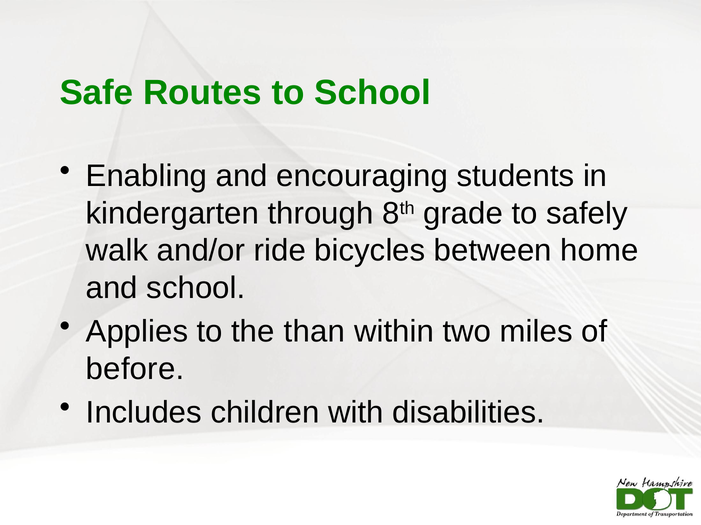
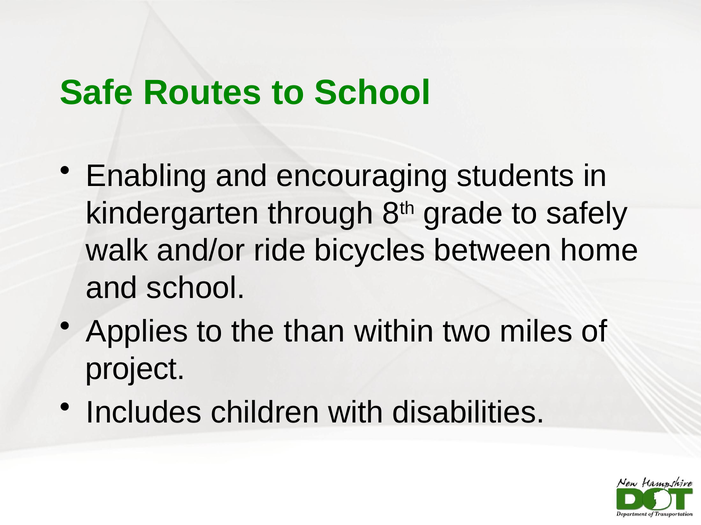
before: before -> project (135, 369)
